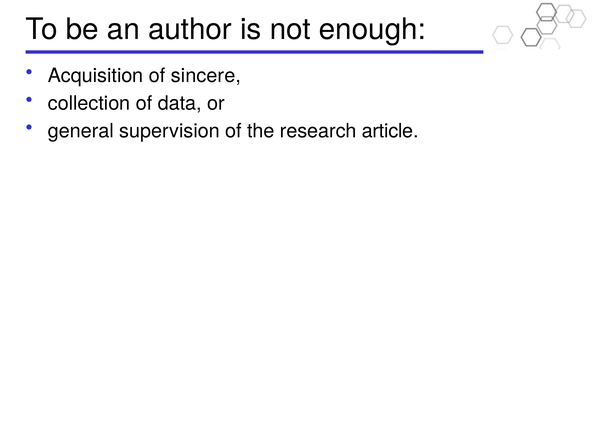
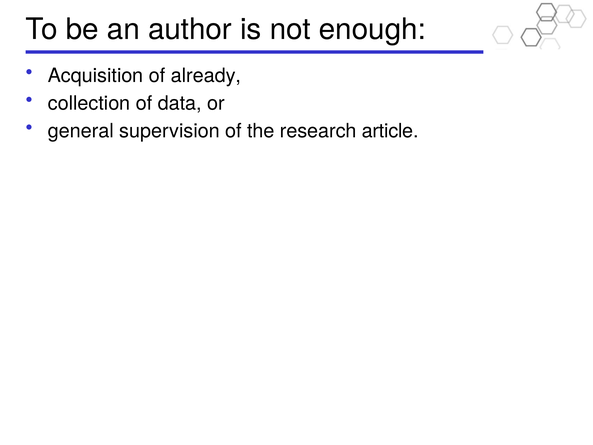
sincere: sincere -> already (206, 76)
